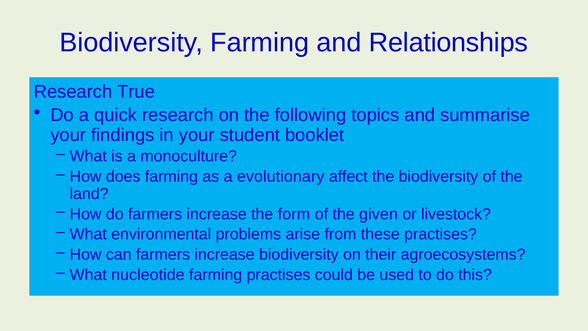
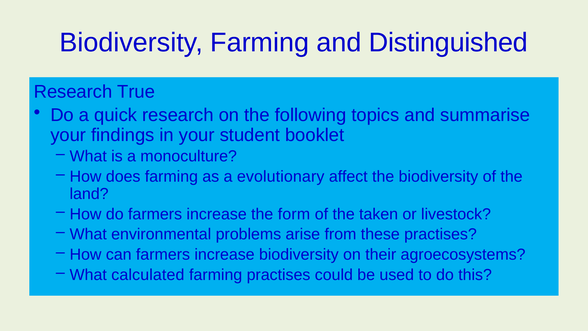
Relationships: Relationships -> Distinguished (448, 43)
given: given -> taken (379, 214)
nucleotide: nucleotide -> calculated (148, 275)
